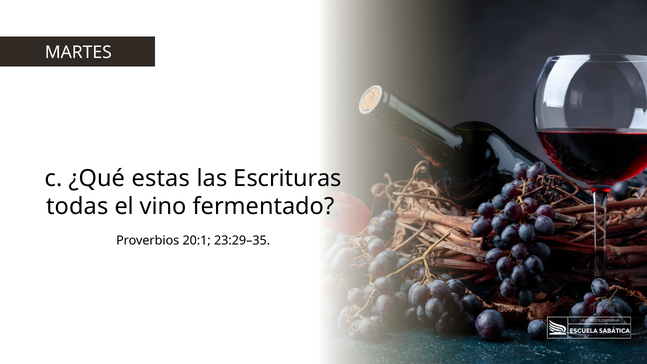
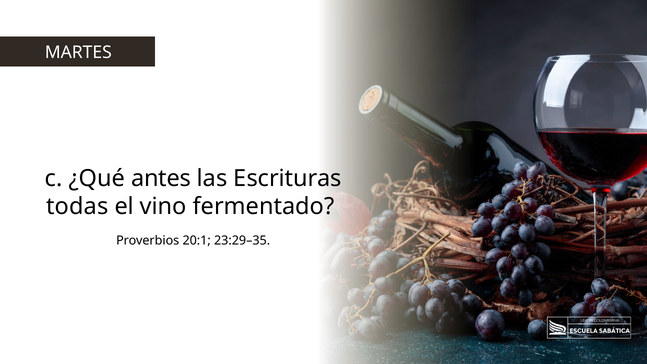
estas: estas -> antes (161, 178)
